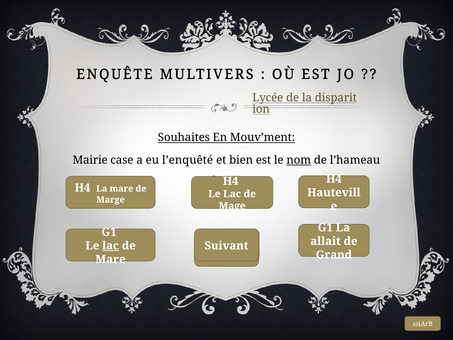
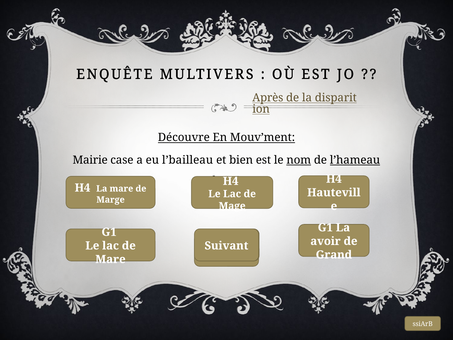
Lycée: Lycée -> Après (268, 98)
Souhaites: Souhaites -> Découvre (184, 137)
l’enquêté: l’enquêté -> l’bailleau (188, 160)
l’hameau underline: none -> present (355, 160)
allait: allait -> avoir (326, 241)
lac underline: present -> none (111, 246)
